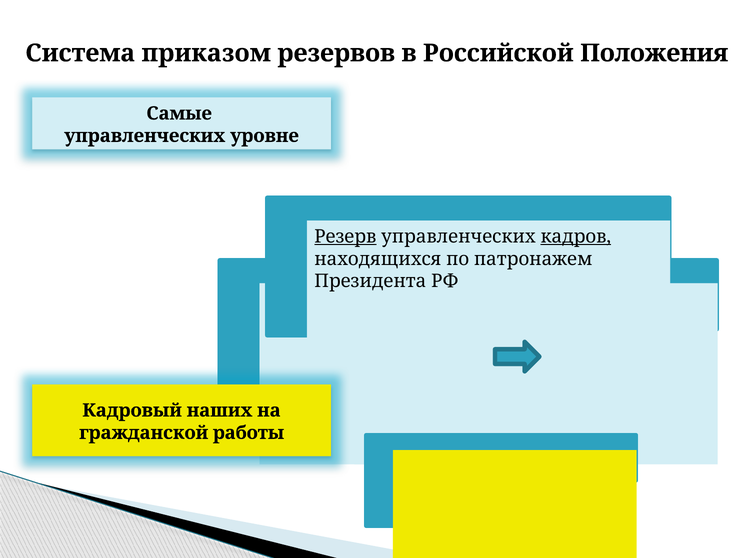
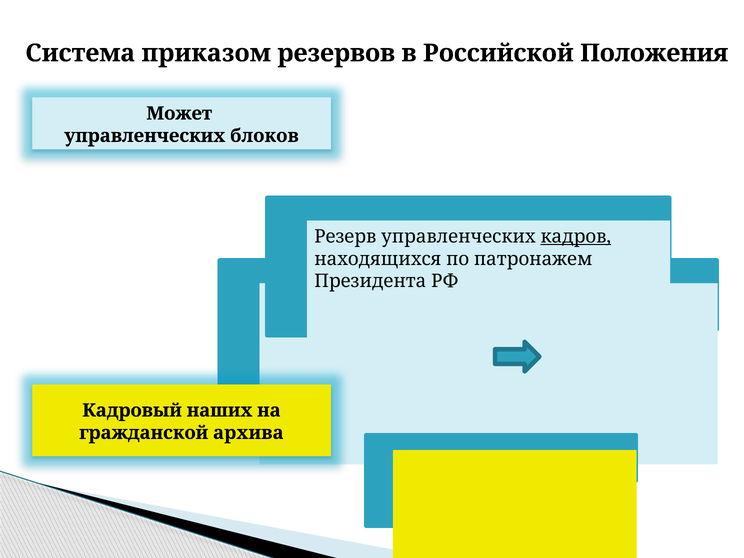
Самые: Самые -> Может (179, 113)
уровне: уровне -> блоков (264, 136)
Резерв underline: present -> none (345, 237)
работы: работы -> архива (248, 433)
